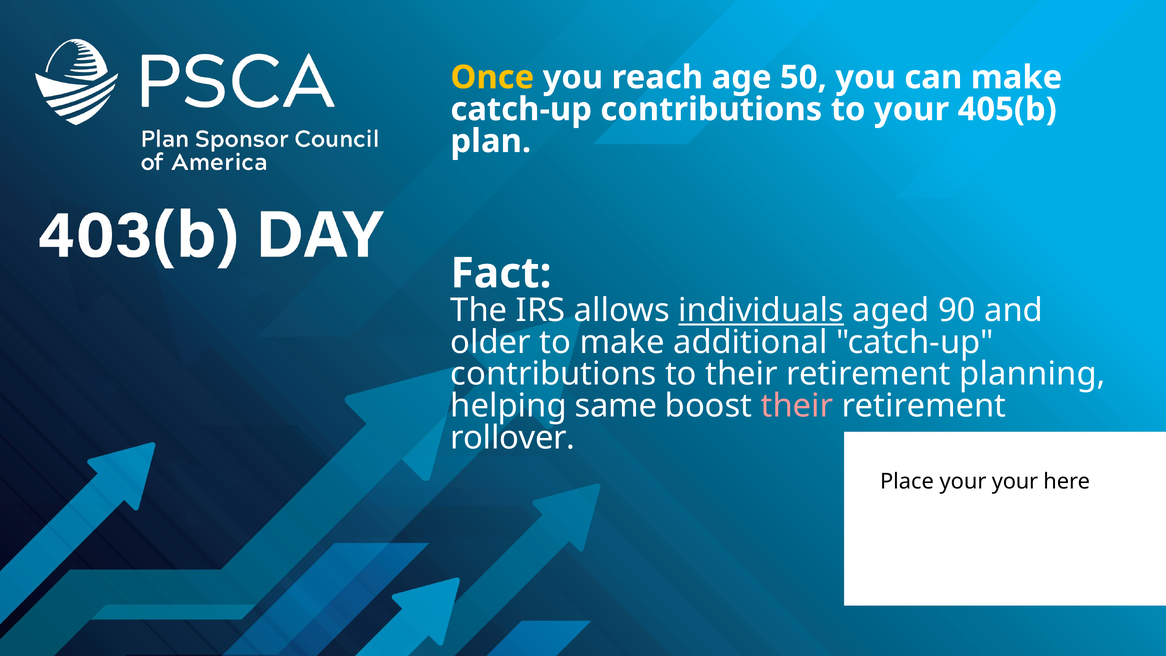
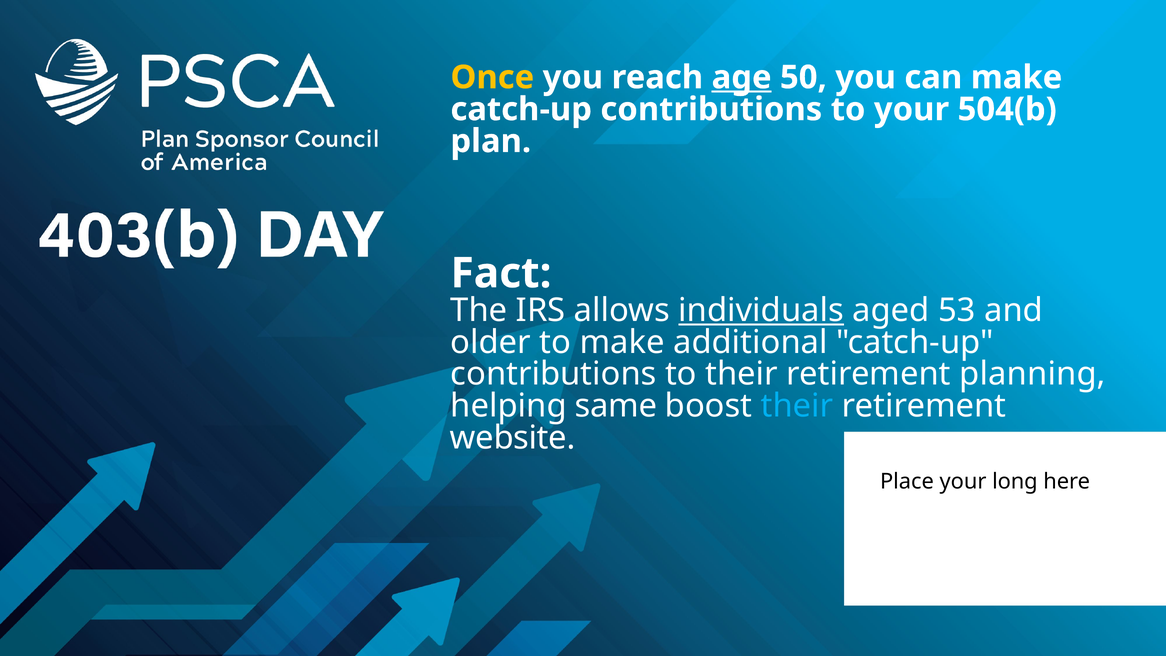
age underline: none -> present (742, 77)
405(b: 405(b -> 504(b (1007, 109)
90: 90 -> 53 (957, 310)
their colour: pink -> light blue (797, 406)
rollover: rollover -> website (513, 438)
your your: your -> long (1015, 481)
